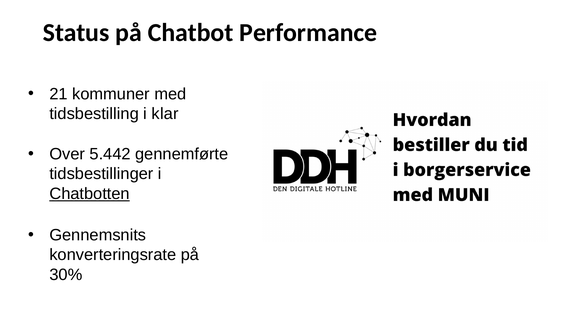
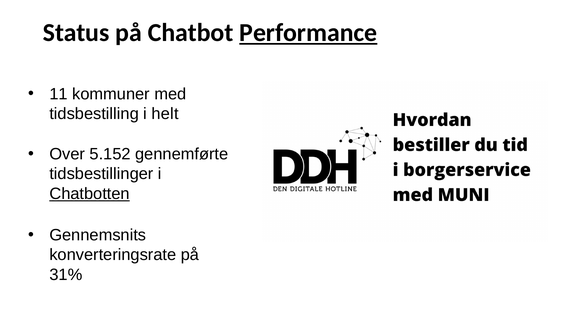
Performance underline: none -> present (308, 33)
21: 21 -> 11 (59, 94)
klar: klar -> helt (165, 114)
5.442: 5.442 -> 5.152 (110, 154)
30%: 30% -> 31% (66, 275)
